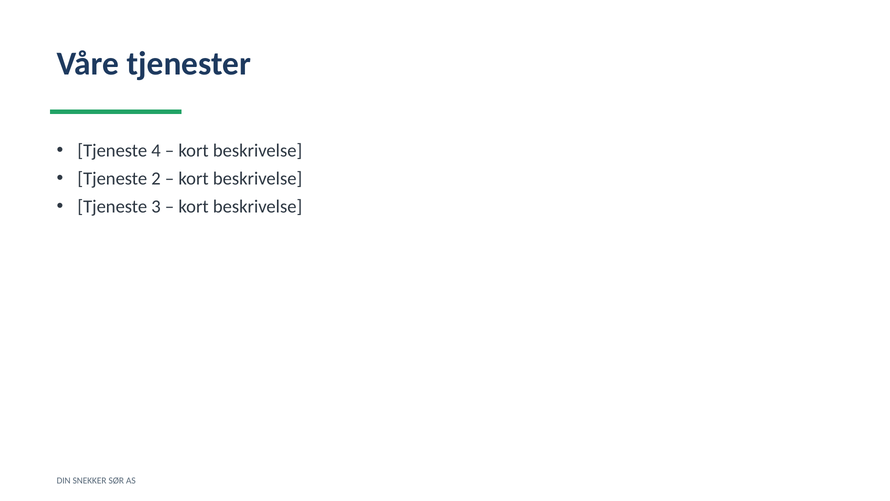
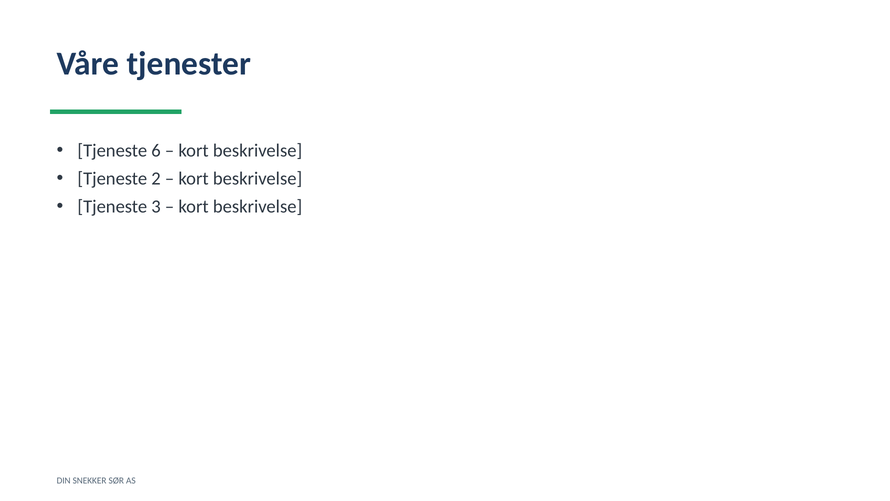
4: 4 -> 6 (156, 151)
